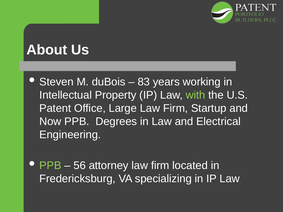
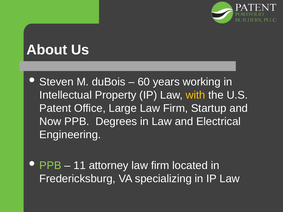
83: 83 -> 60 (144, 82)
with colour: light green -> yellow (196, 95)
56: 56 -> 11 (80, 166)
